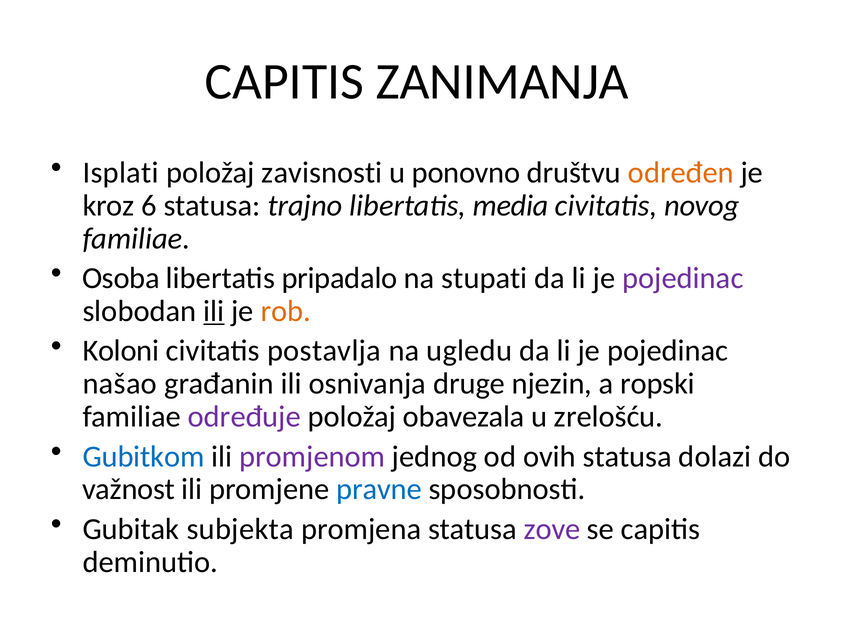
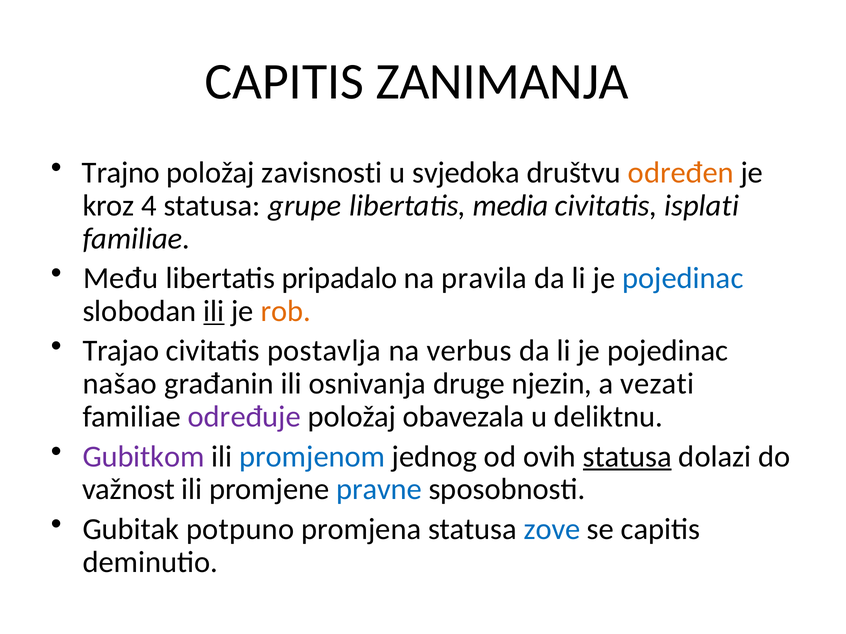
Isplati: Isplati -> Trajno (121, 173)
ponovno: ponovno -> svjedoka (466, 173)
6: 6 -> 4 (149, 206)
trajno: trajno -> grupe (305, 206)
novog: novog -> isplati (702, 206)
Osoba: Osoba -> Među (121, 278)
stupati: stupati -> pravila (484, 278)
pojedinac colour: purple -> blue (683, 278)
Koloni: Koloni -> Trajao (121, 351)
ugledu: ugledu -> verbus (469, 351)
ropski: ropski -> vezati (657, 384)
zrelošću: zrelošću -> deliktnu (609, 417)
Gubitkom colour: blue -> purple (144, 457)
promjenom colour: purple -> blue (312, 457)
statusa underline: none -> present (627, 457)
subjekta: subjekta -> potpuno (240, 530)
zove colour: purple -> blue (552, 530)
